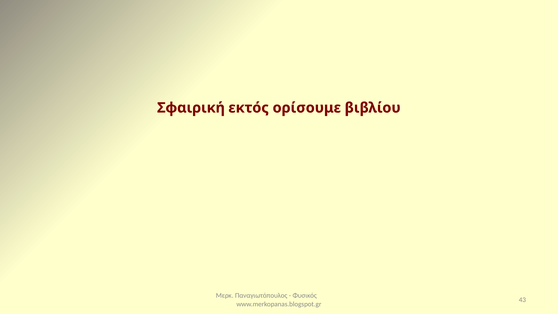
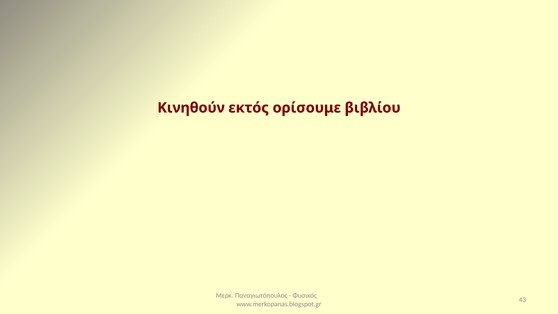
Σφαιρική: Σφαιρική -> Κινηθούν (191, 108)
